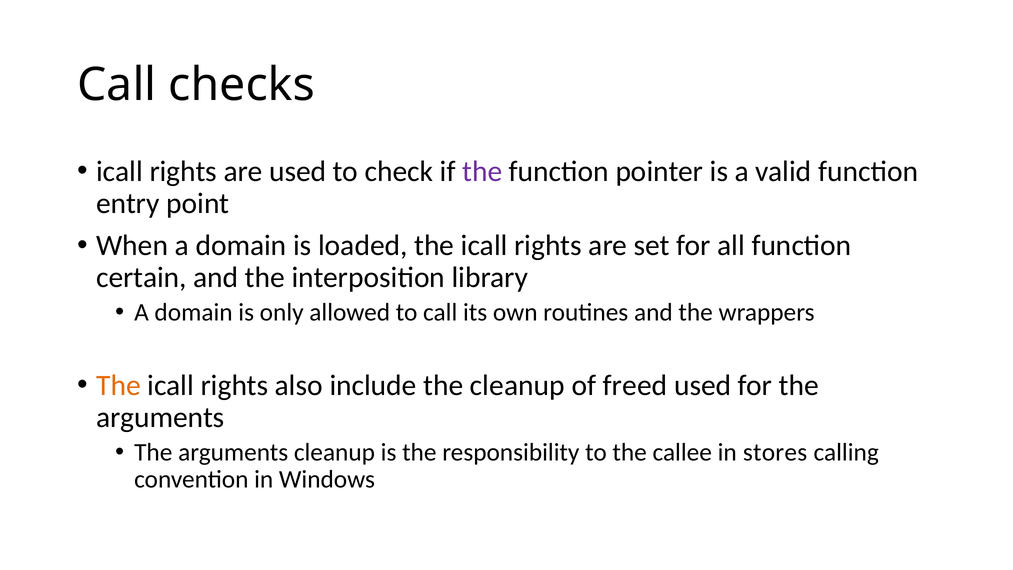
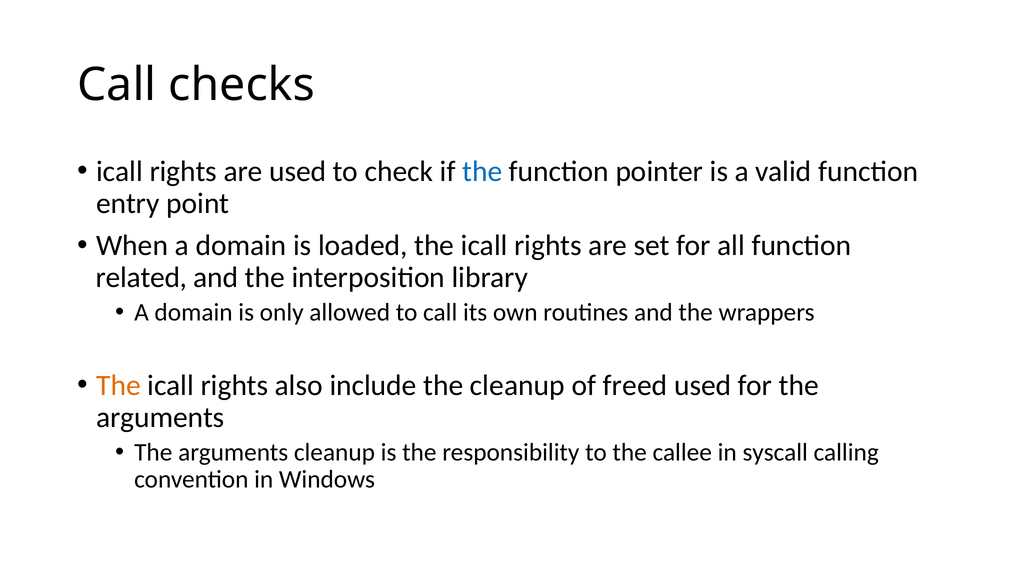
the colour: purple -> blue (482, 171)
certain: certain -> related (142, 278)
stores: stores -> syscall (775, 452)
